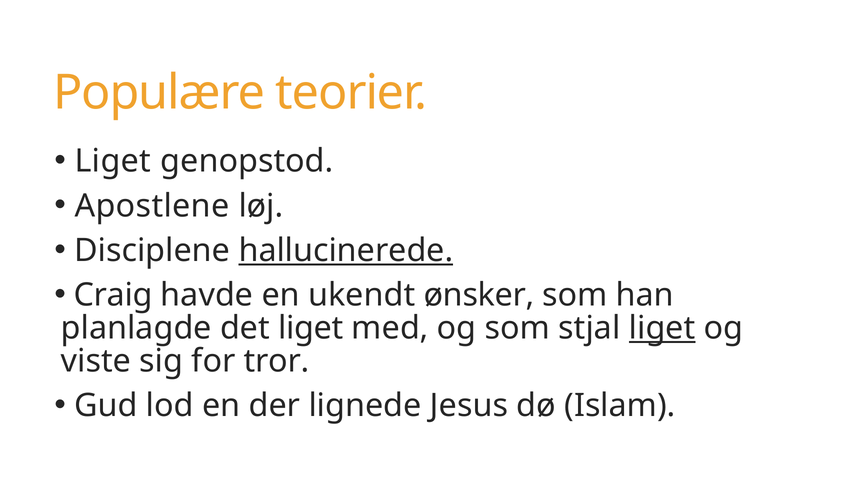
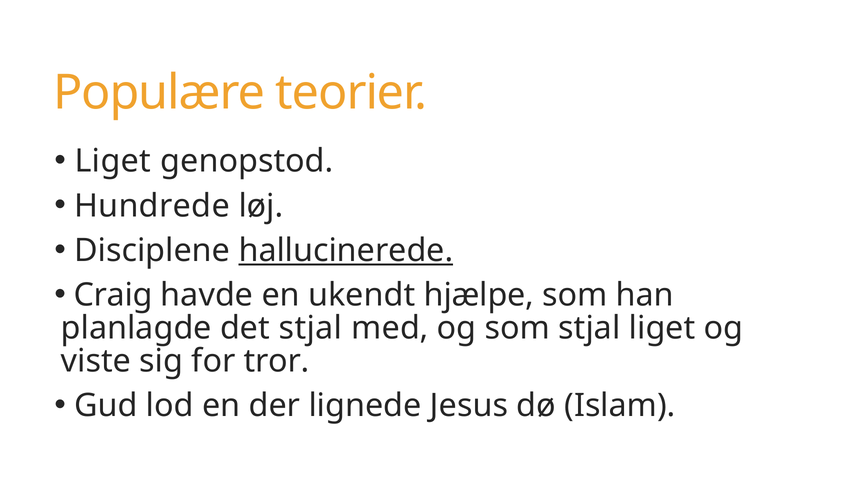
Apostlene: Apostlene -> Hundrede (152, 206)
ønsker: ønsker -> hjælpe (479, 295)
det liget: liget -> stjal (311, 328)
liget underline: present -> none (662, 328)
